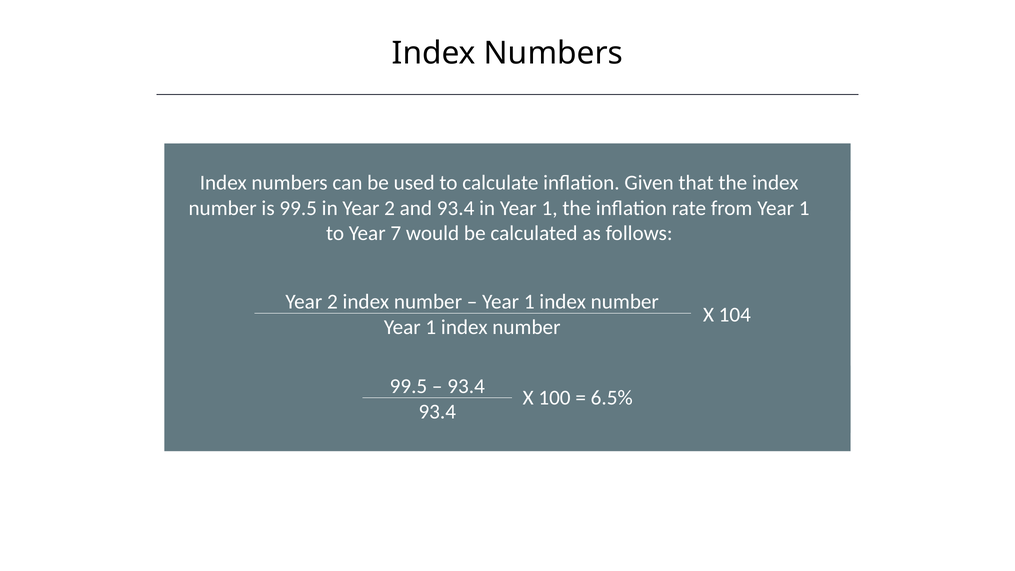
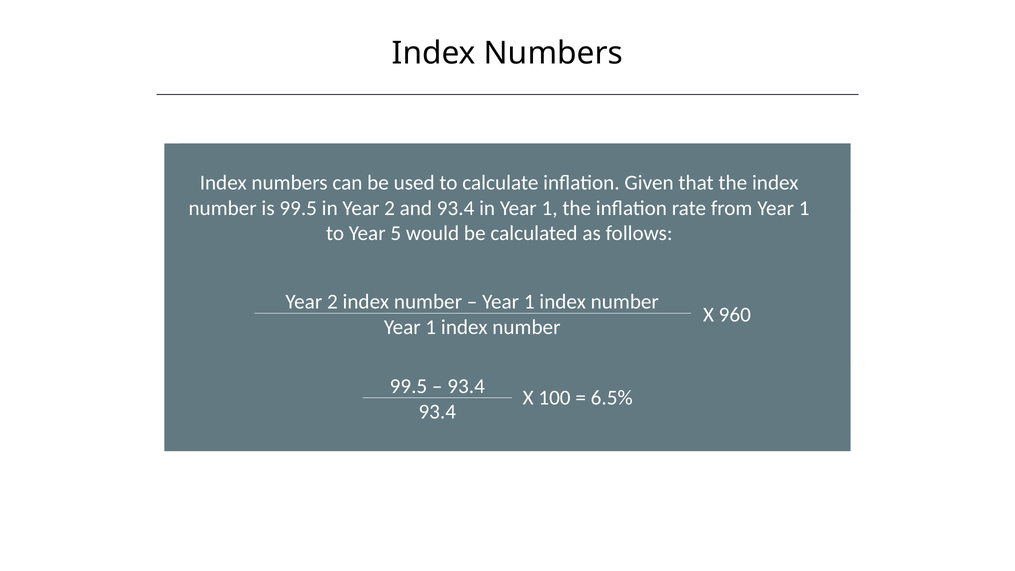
7: 7 -> 5 (396, 233)
104: 104 -> 960 (735, 315)
